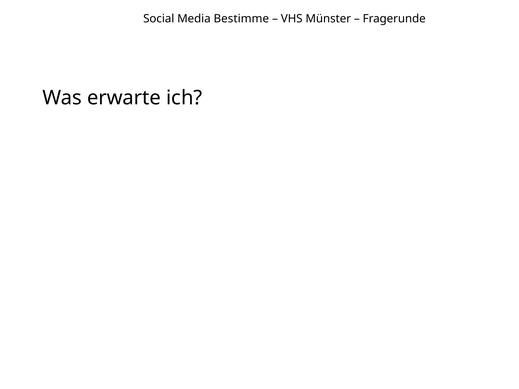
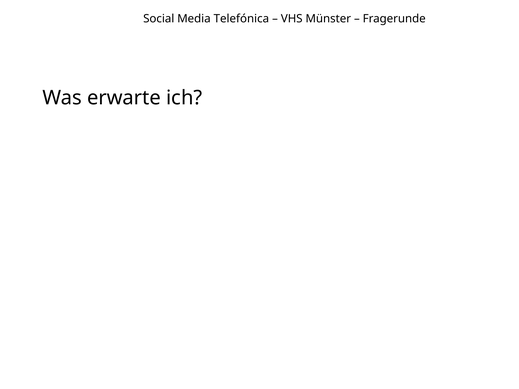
Bestimme: Bestimme -> Telefónica (241, 19)
